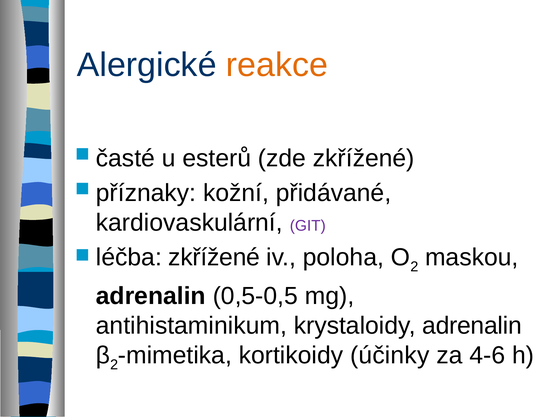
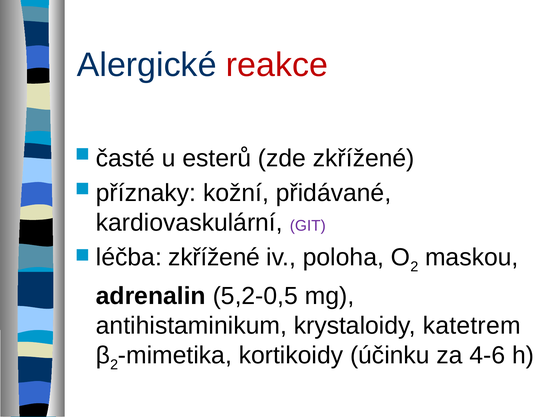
reakce colour: orange -> red (277, 65)
0,5-0,5: 0,5-0,5 -> 5,2-0,5 (255, 296)
krystaloidy adrenalin: adrenalin -> katetrem (472, 326)
účinky: účinky -> účinku (390, 355)
